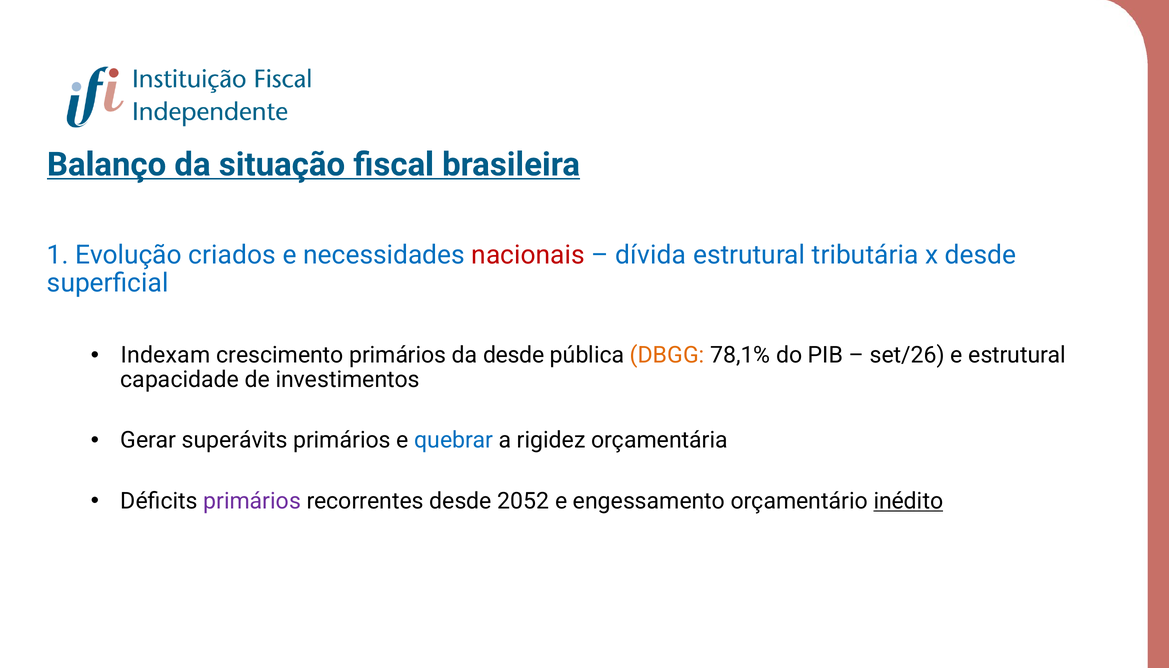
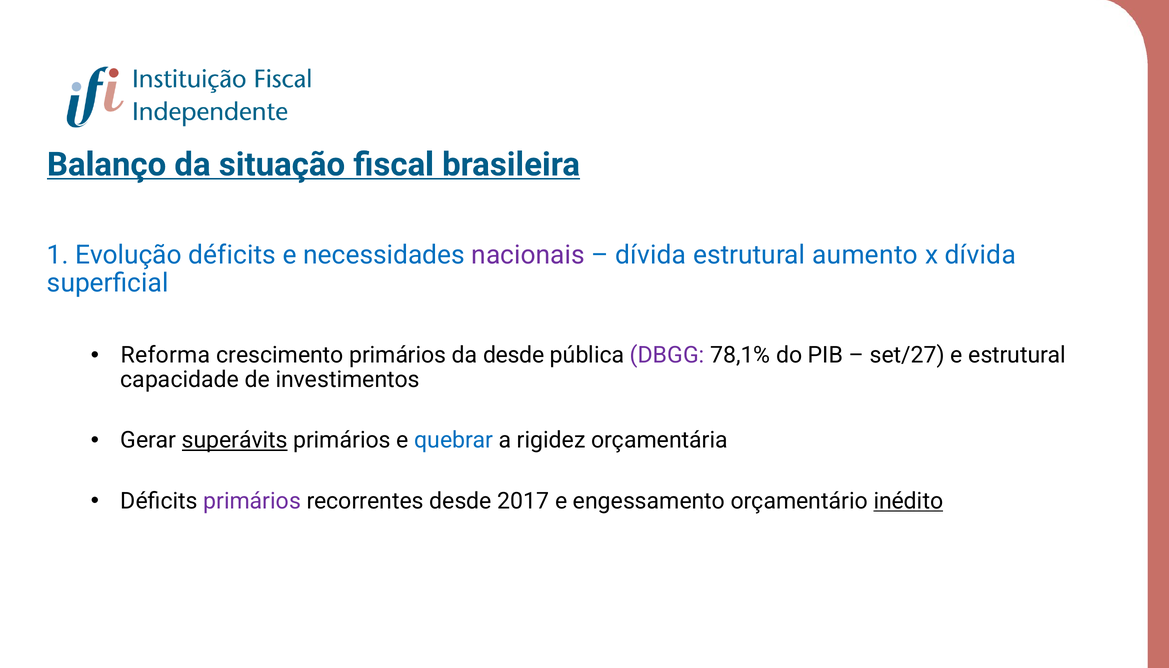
Evolução criados: criados -> déficits (232, 255)
nacionais colour: red -> purple (528, 255)
tributária: tributária -> aumento (865, 255)
x desde: desde -> dívida (980, 255)
Indexam: Indexam -> Reforma (165, 355)
DBGG colour: orange -> purple (667, 355)
set/26: set/26 -> set/27 (907, 355)
superávits underline: none -> present (235, 440)
2052: 2052 -> 2017 (523, 501)
